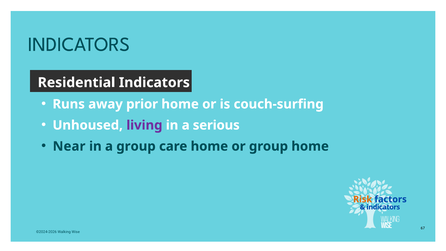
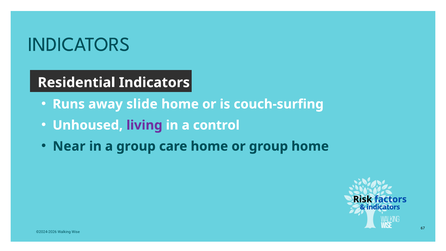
prior: prior -> slide (142, 104)
serious: serious -> control (216, 125)
Risk colour: orange -> black (363, 199)
